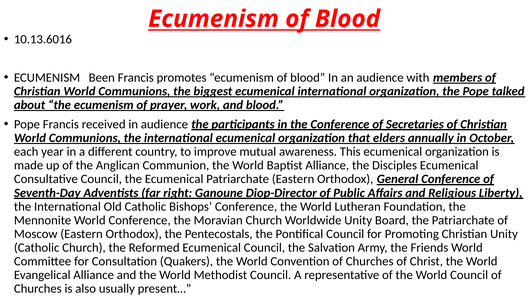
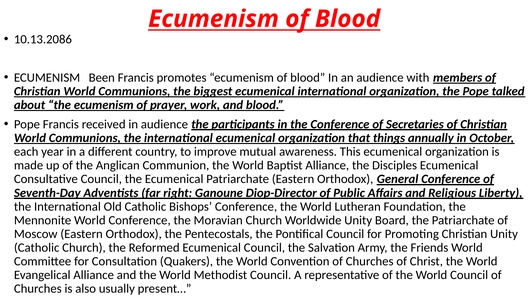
10.13.6016: 10.13.6016 -> 10.13.2086 (43, 39)
elders: elders -> things (389, 138)
